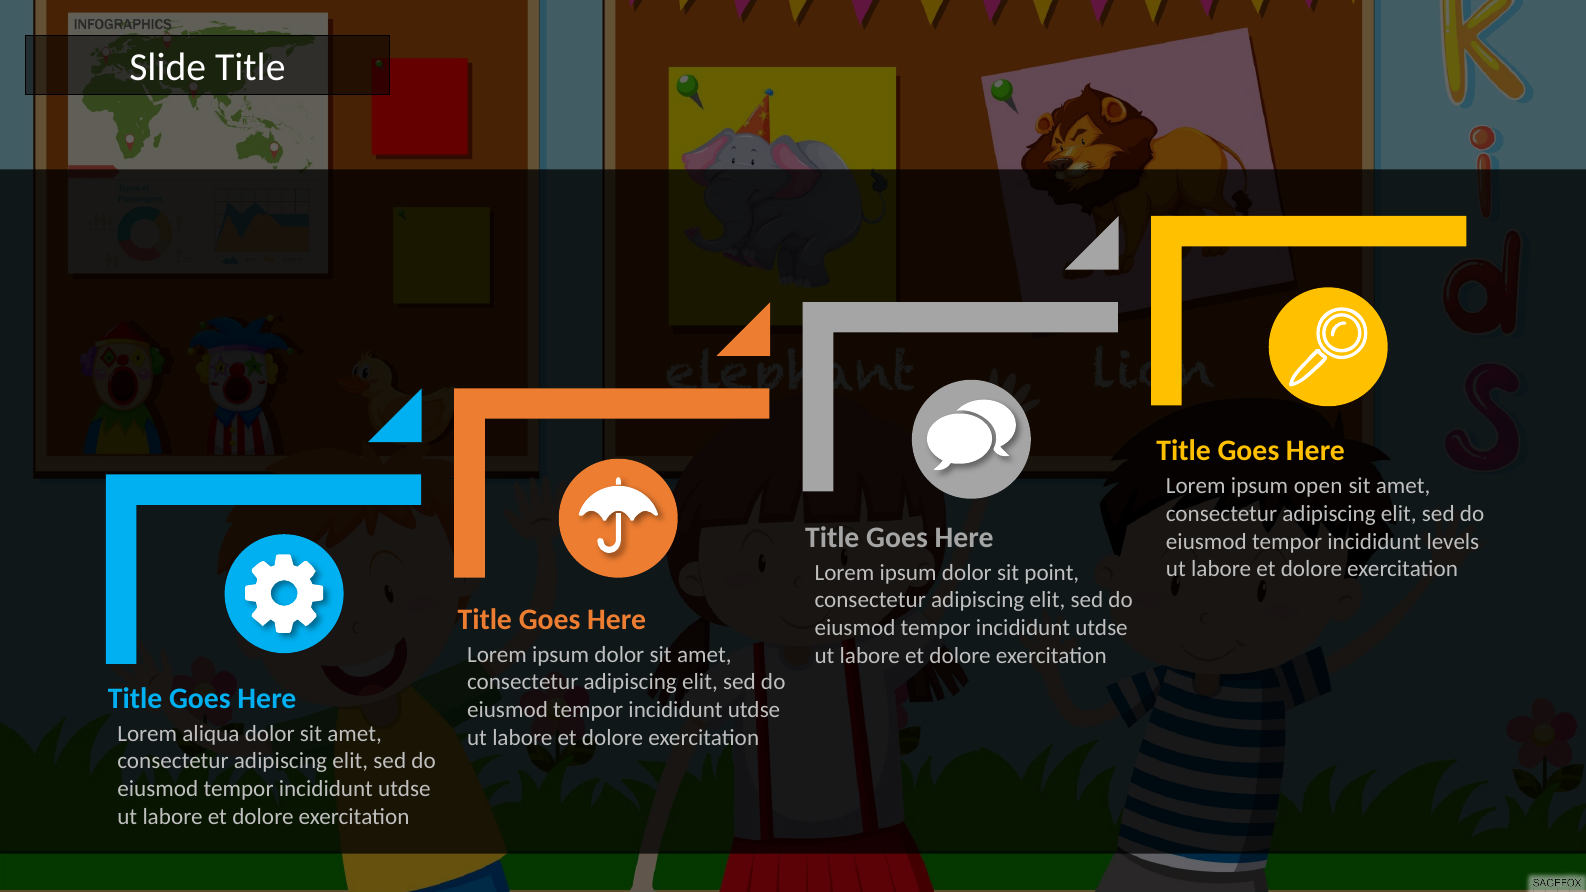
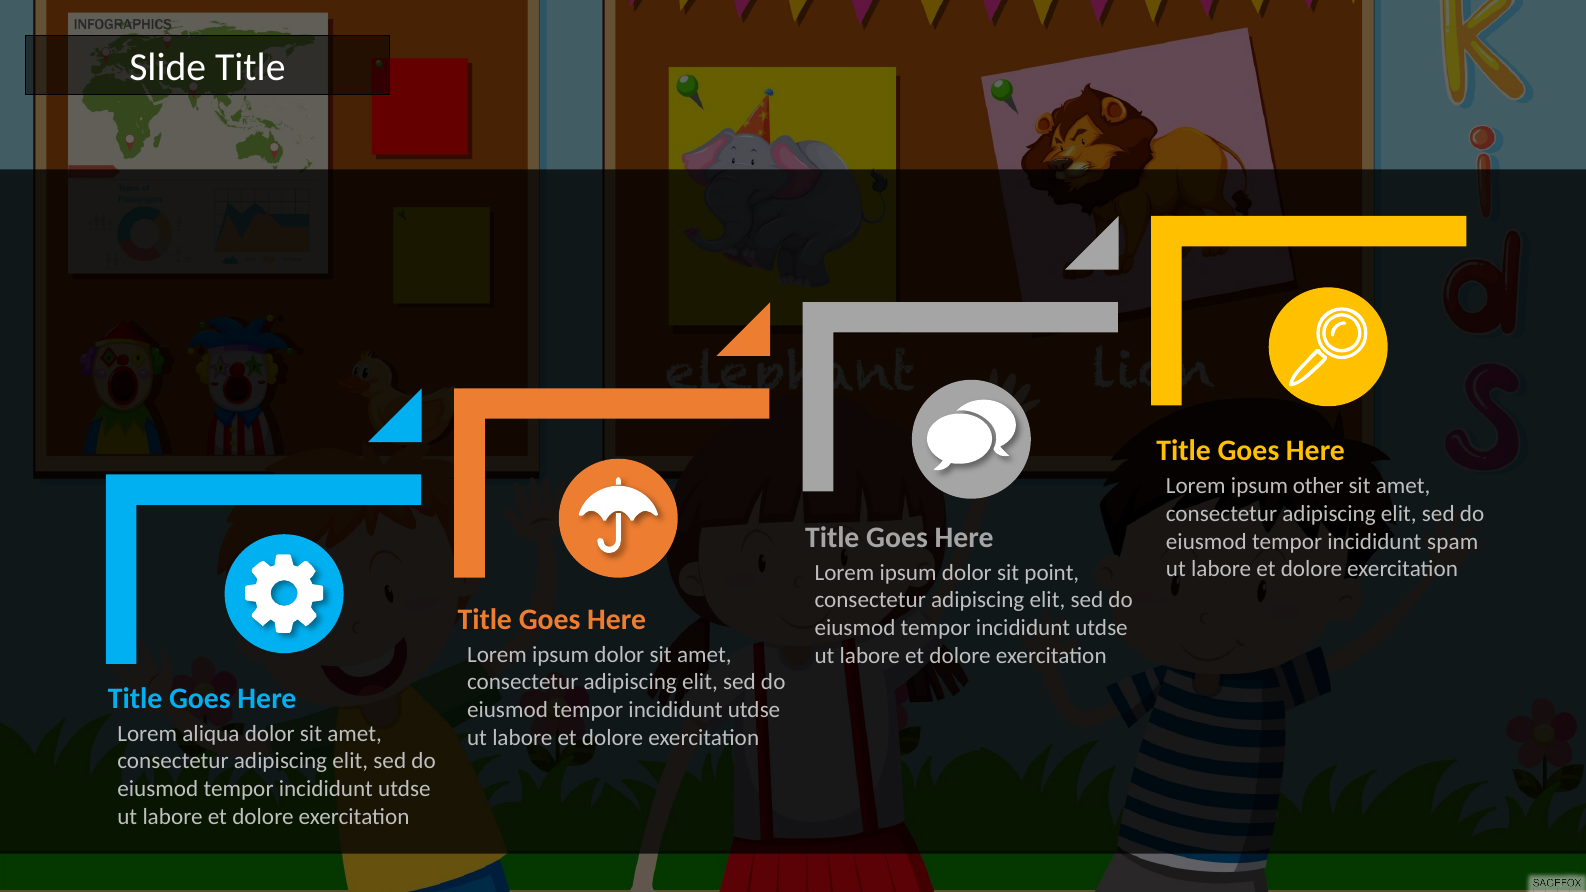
open: open -> other (1318, 486)
levels: levels -> spam (1453, 542)
